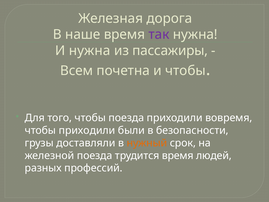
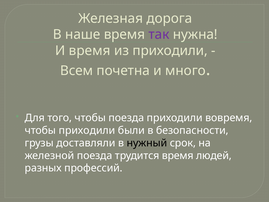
И нужна: нужна -> время (90, 51)
из пассажиры: пассажиры -> приходили (170, 51)
и чтобы: чтобы -> много (185, 70)
нужный colour: orange -> black (147, 143)
